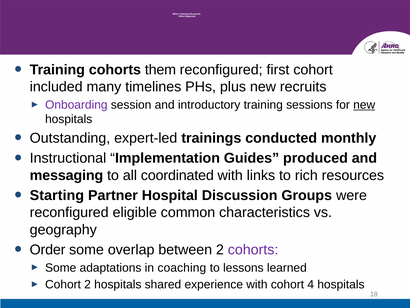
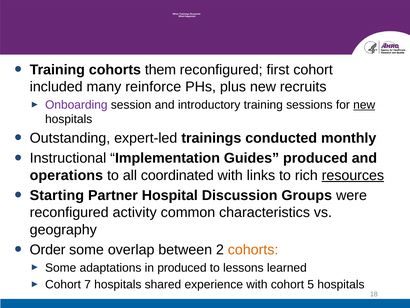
timelines: timelines -> reinforce (153, 87)
messaging: messaging -> operations (66, 175)
resources underline: none -> present (353, 175)
eligible: eligible -> activity (135, 212)
cohorts colour: purple -> orange (253, 249)
in coaching: coaching -> produced (182, 267)
Cohort 2: 2 -> 7 (88, 284)
4: 4 -> 5 (311, 284)
